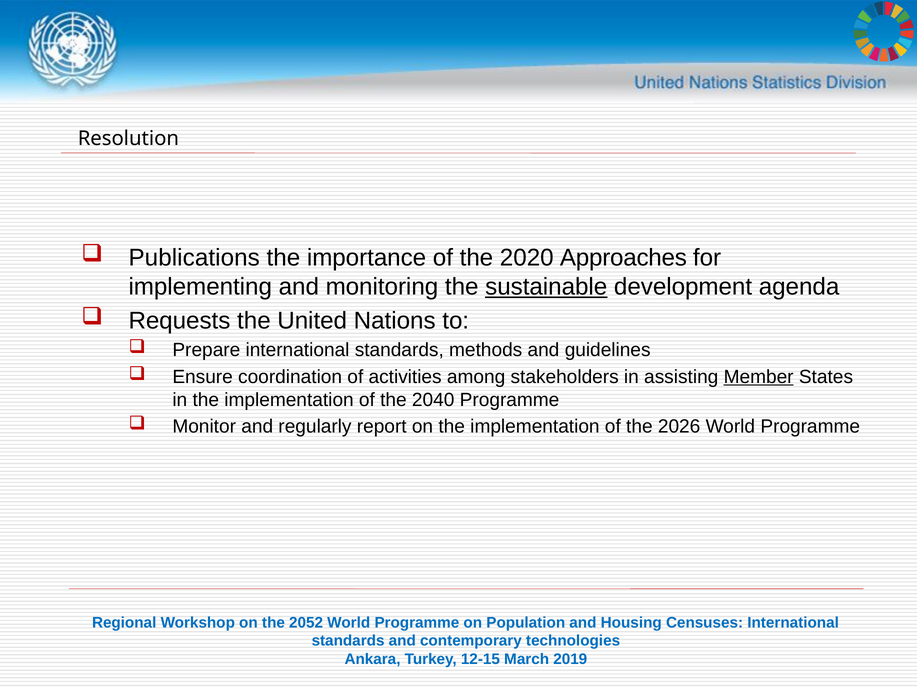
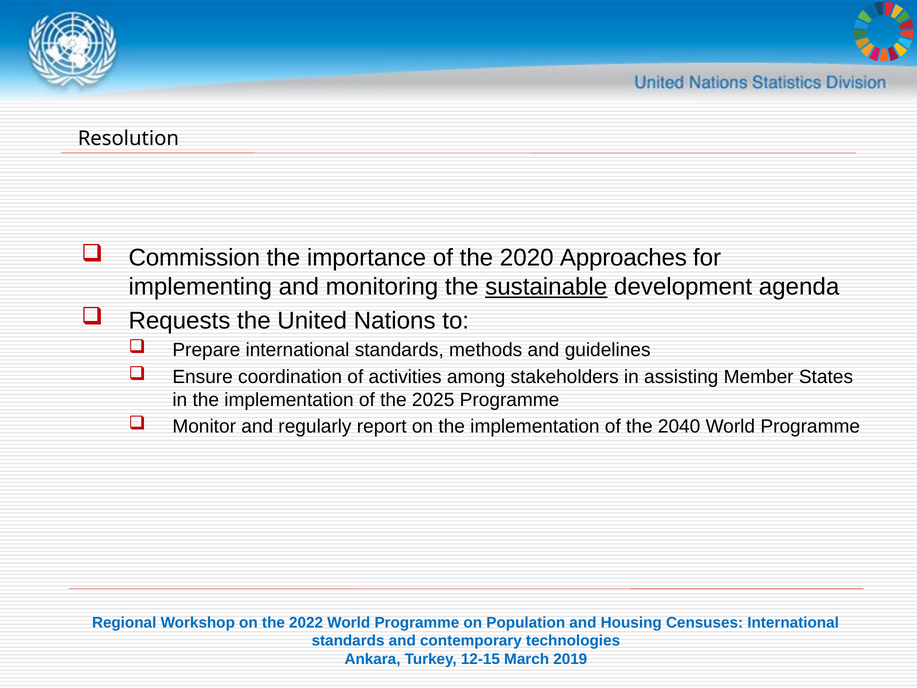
Publications: Publications -> Commission (194, 258)
Member underline: present -> none (759, 377)
2040: 2040 -> 2025 (433, 400)
2026: 2026 -> 2040 (679, 426)
2052: 2052 -> 2022 (306, 622)
